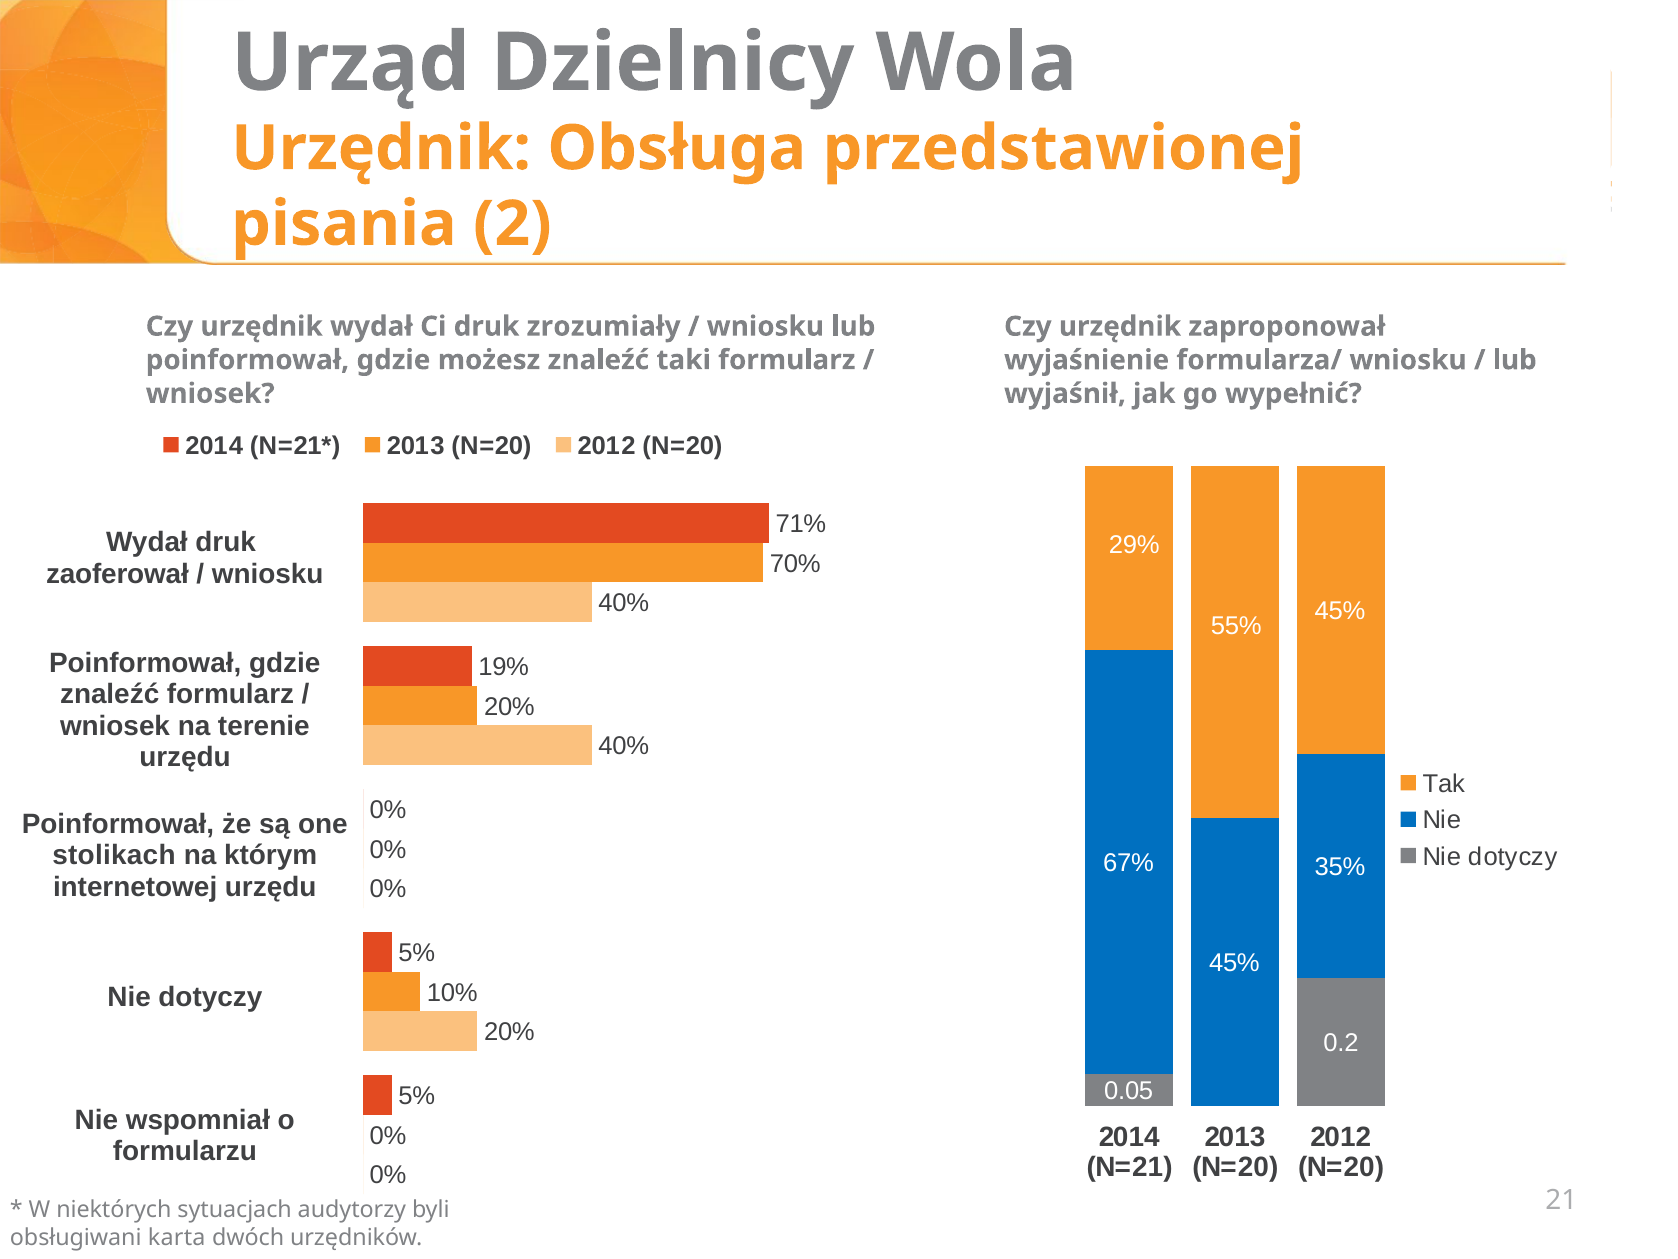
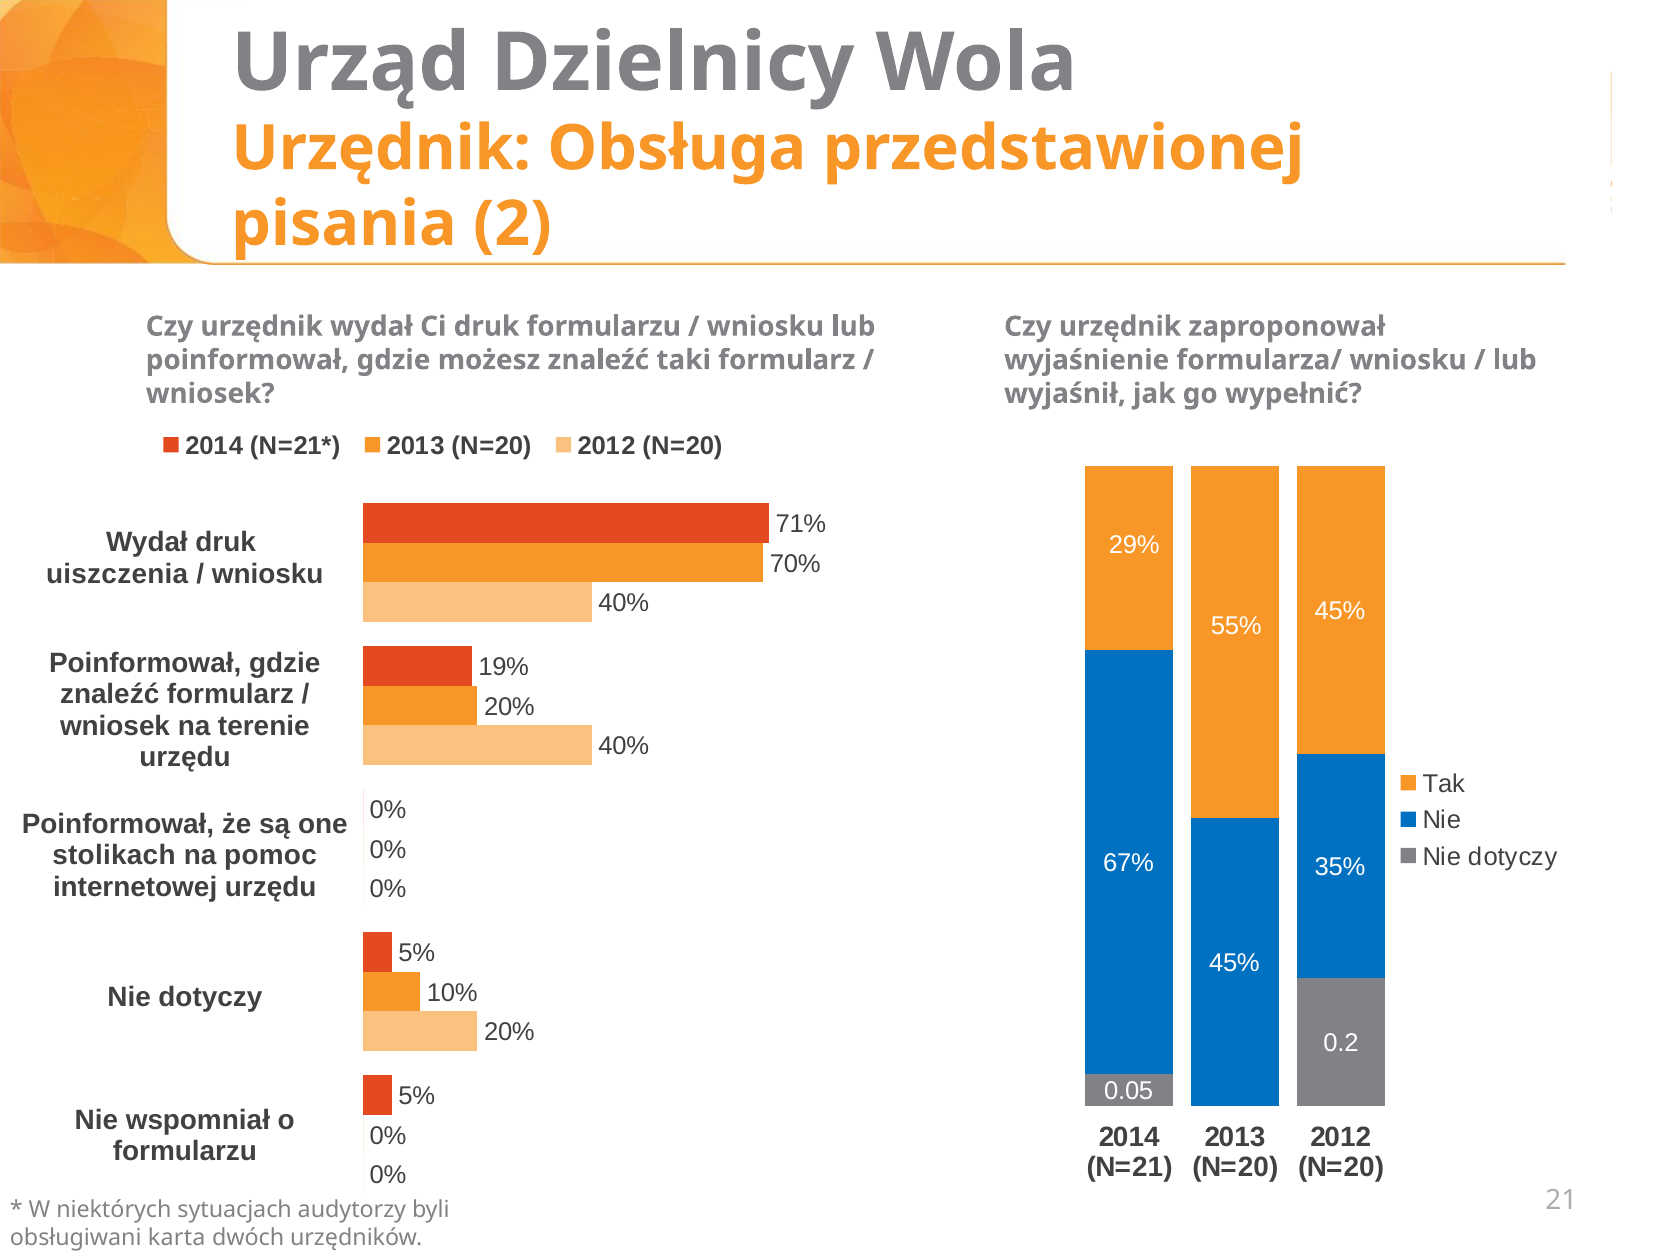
druk zrozumiały: zrozumiały -> formularzu (604, 326)
zaoferował: zaoferował -> uiszczenia (117, 574)
którym: którym -> pomoc (271, 855)
